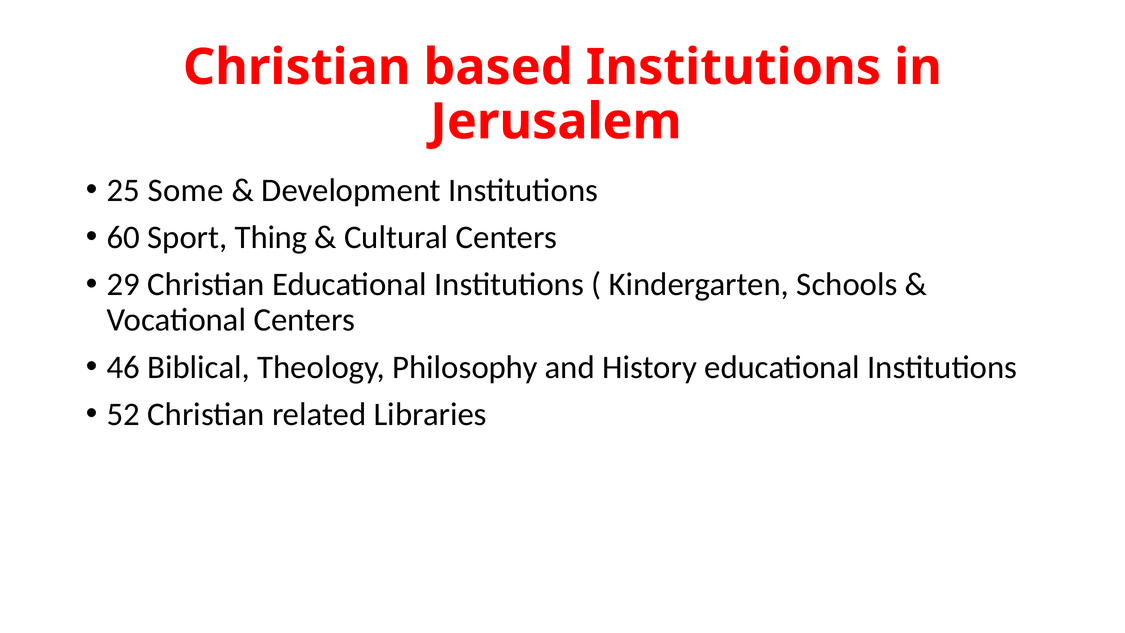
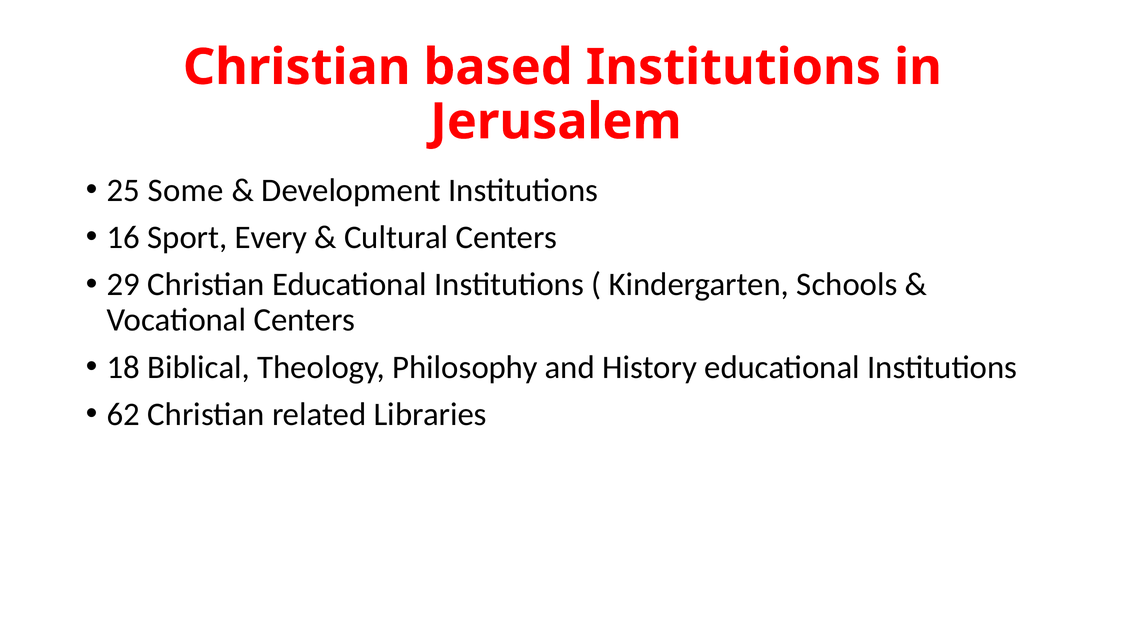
60: 60 -> 16 (123, 237)
Thing: Thing -> Every (271, 237)
46: 46 -> 18 (123, 367)
52: 52 -> 62 (123, 414)
